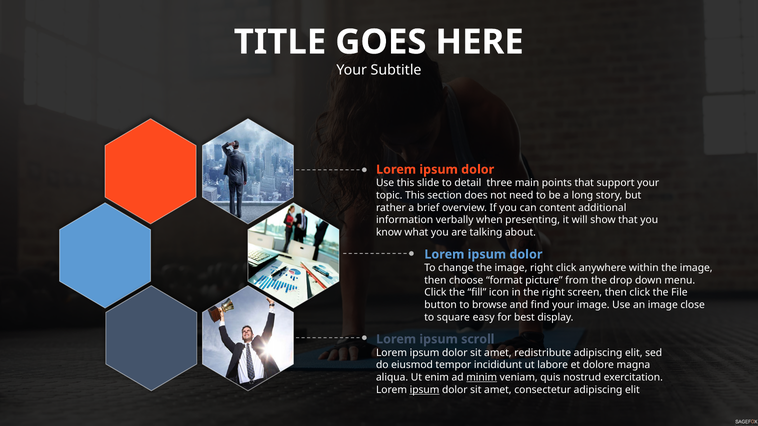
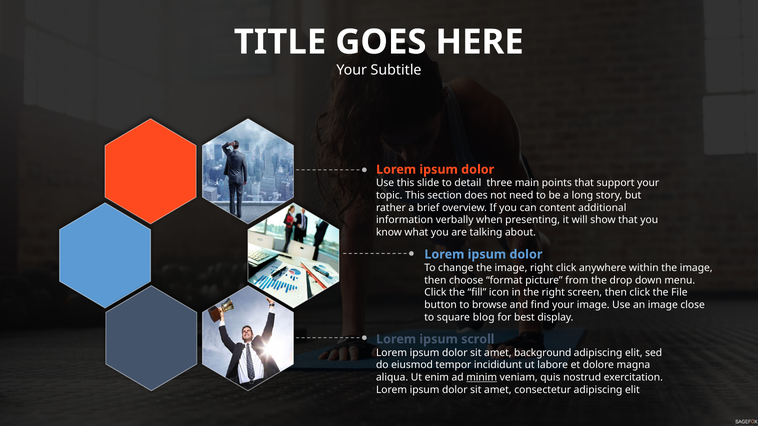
easy: easy -> blog (484, 317)
redistribute: redistribute -> background (543, 353)
ipsum underline: present -> none (425, 390)
